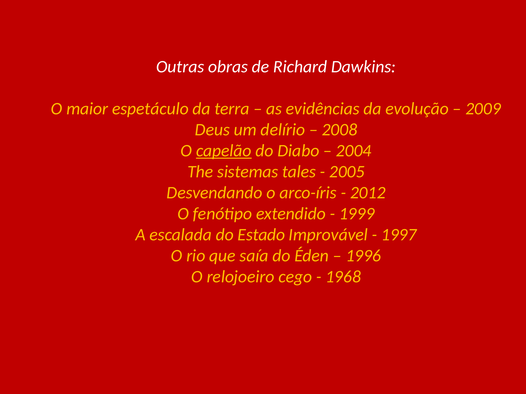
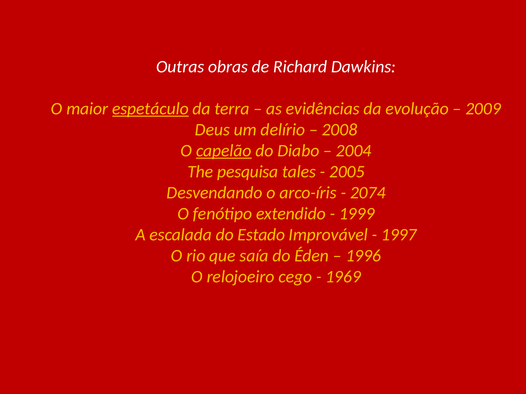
espetáculo underline: none -> present (150, 109)
sistemas: sistemas -> pesquisa (248, 172)
2012: 2012 -> 2074 (368, 193)
1968: 1968 -> 1969 (343, 277)
